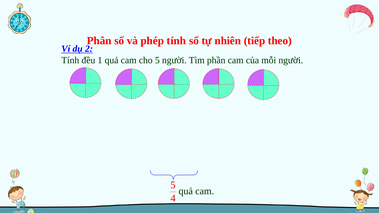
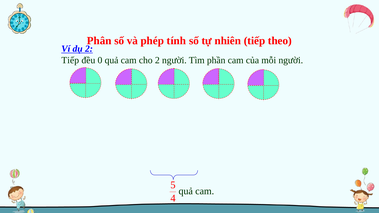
Tính: Tính -> Tiếp (70, 60)
1: 1 -> 0 (100, 60)
cho 5: 5 -> 2 (157, 60)
